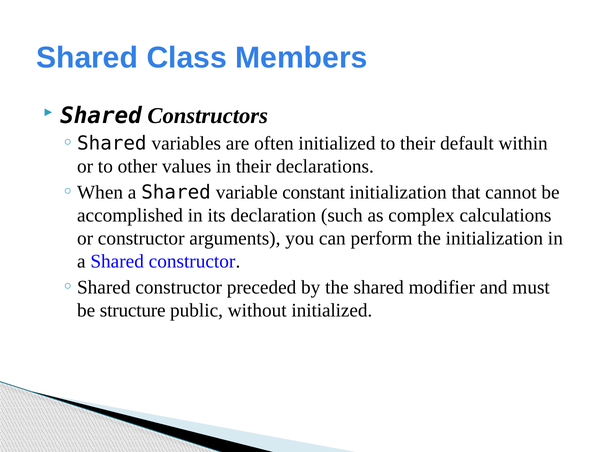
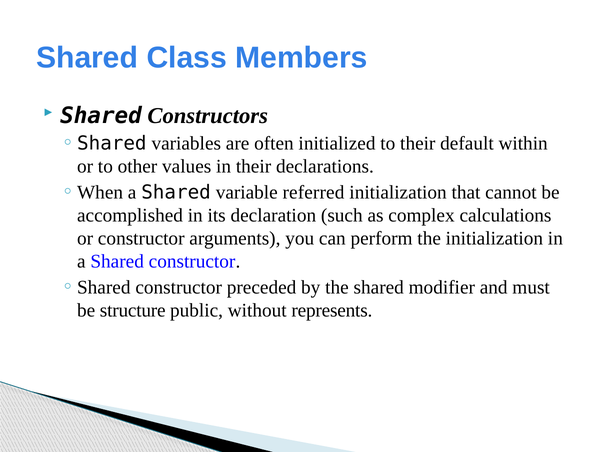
constant: constant -> referred (313, 192)
without initialized: initialized -> represents (332, 311)
